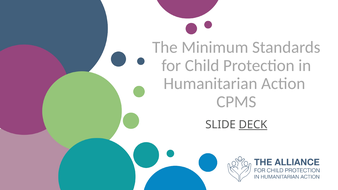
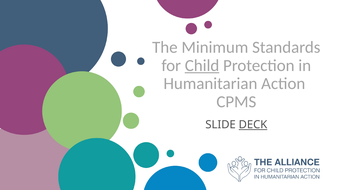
Child underline: none -> present (202, 65)
